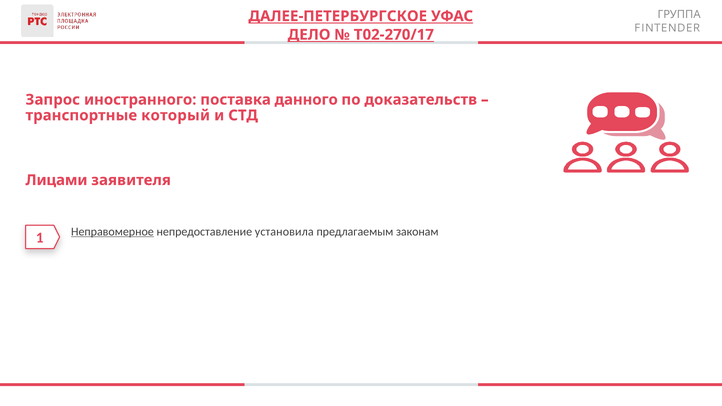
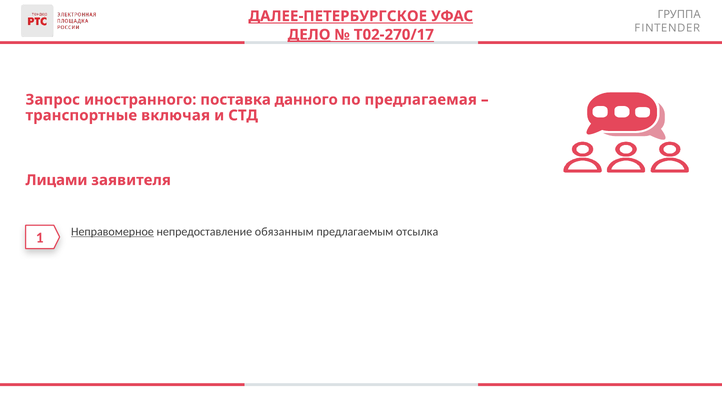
ДЕЛО underline: none -> present (309, 35)
доказательств: доказательств -> предлагаемая (421, 100)
который: который -> включая (176, 115)
установила: установила -> обязанным (284, 232)
законам: законам -> отсылка (417, 232)
